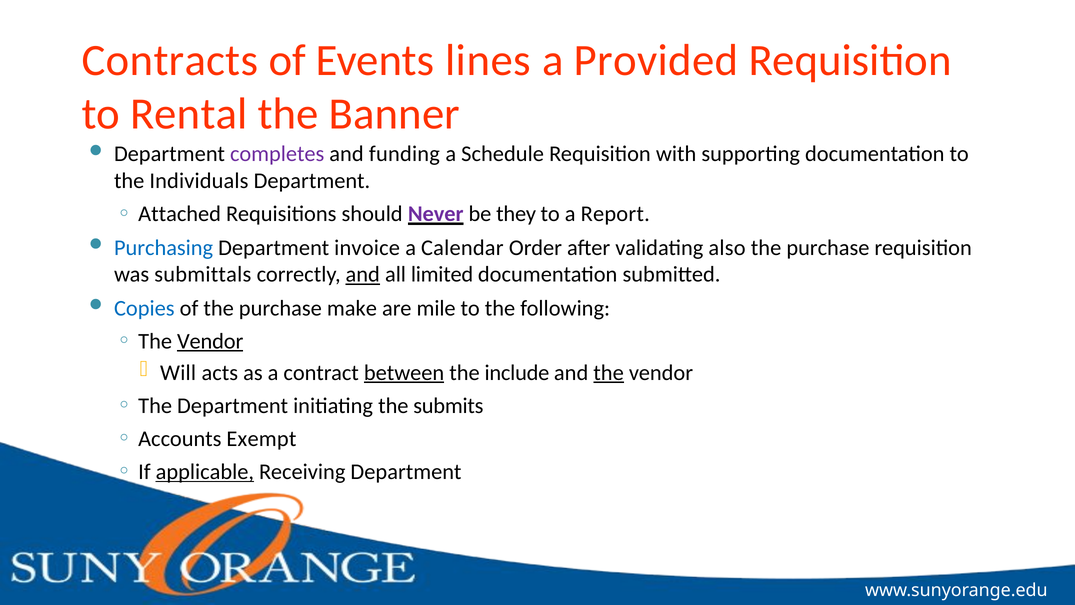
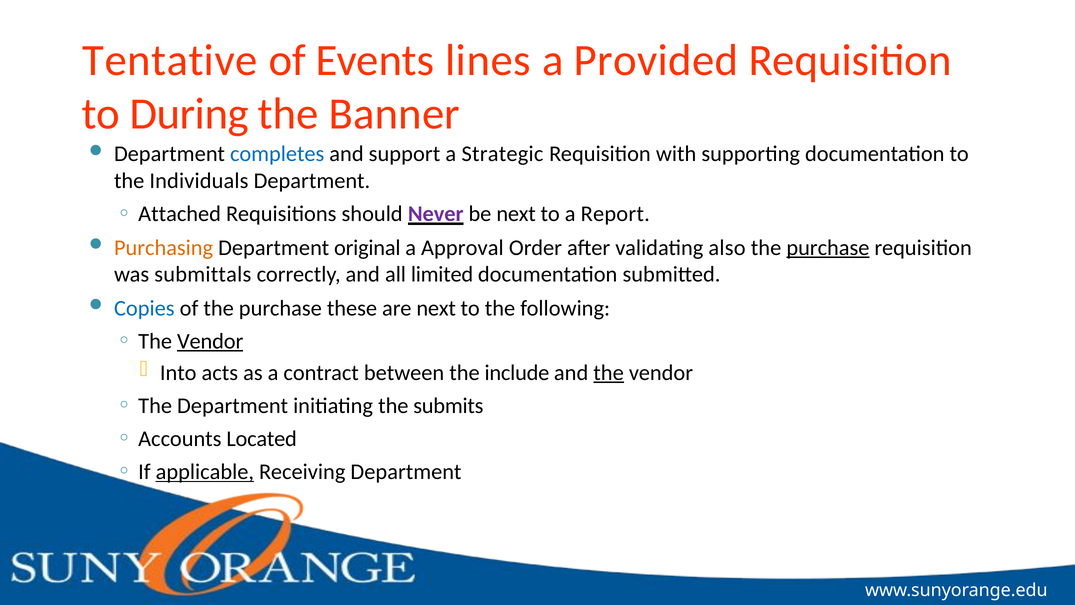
Contracts: Contracts -> Tentative (170, 60)
Rental: Rental -> During (189, 114)
completes colour: purple -> blue (277, 154)
funding: funding -> support (404, 154)
Schedule: Schedule -> Strategic (502, 154)
be they: they -> next (516, 214)
Purchasing colour: blue -> orange (164, 248)
invoice: invoice -> original (367, 248)
Calendar: Calendar -> Approval (462, 248)
purchase underline: none -> present (828, 248)
and underline: present -> none (363, 274)
make: make -> these (352, 308)
are mile: mile -> next (436, 308)
Will: Will -> Into (178, 372)
between underline: present -> none (404, 372)
Exempt: Exempt -> Located (262, 439)
